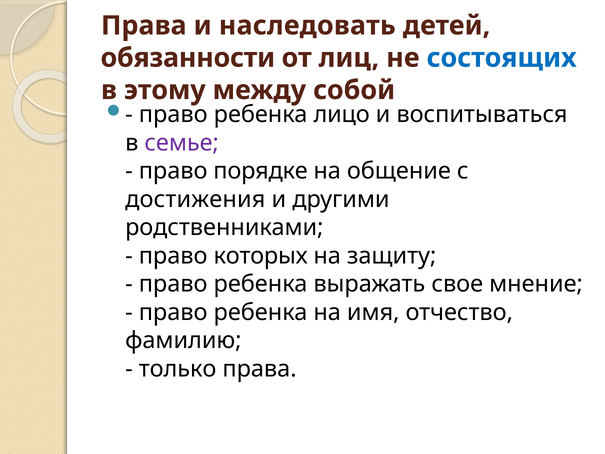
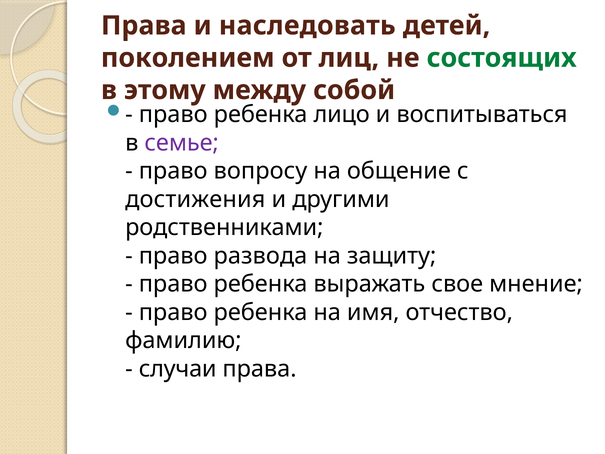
обязанности: обязанности -> поколением (188, 58)
состоящих colour: blue -> green (502, 58)
порядке: порядке -> вопросу (260, 171)
которых: которых -> развода (260, 256)
только: только -> случаи (178, 369)
